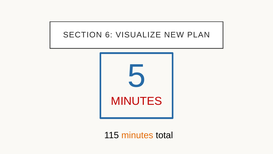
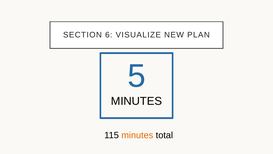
MINUTES colour: red -> black (136, 101)
